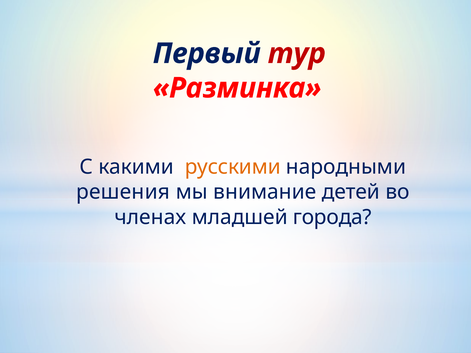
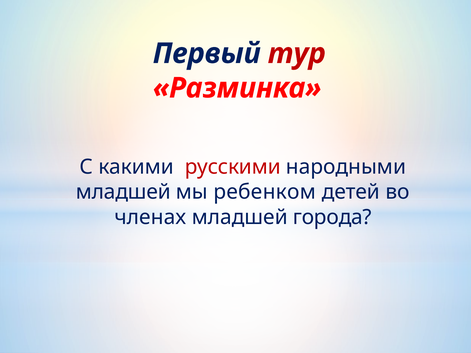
русскими colour: orange -> red (233, 167)
решения: решения -> младшей (123, 192)
внимание: внимание -> ребенком (265, 192)
